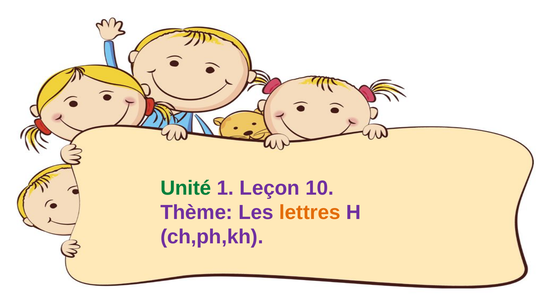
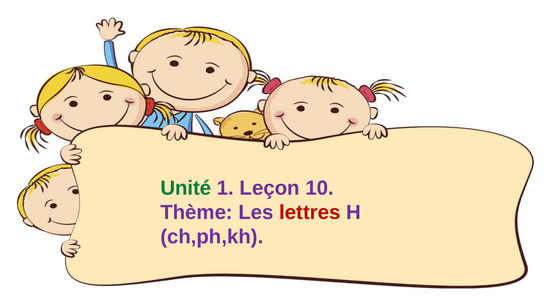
lettres colour: orange -> red (310, 212)
